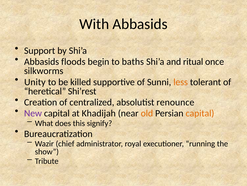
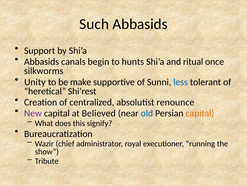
With: With -> Such (94, 24)
floods: floods -> canals (73, 61)
baths: baths -> hunts (133, 61)
killed: killed -> make (81, 82)
less colour: orange -> blue (181, 82)
Khadijah: Khadijah -> Believed (99, 113)
old colour: orange -> blue (147, 113)
